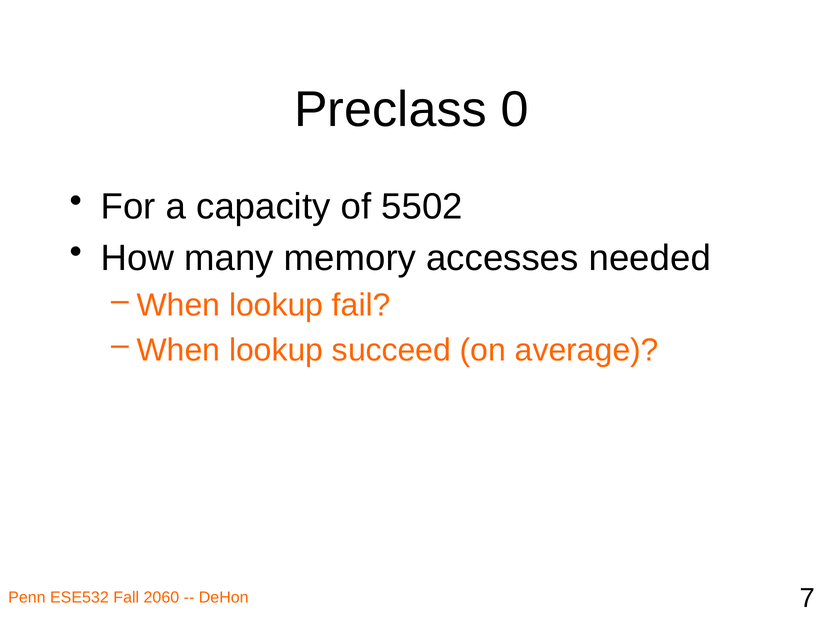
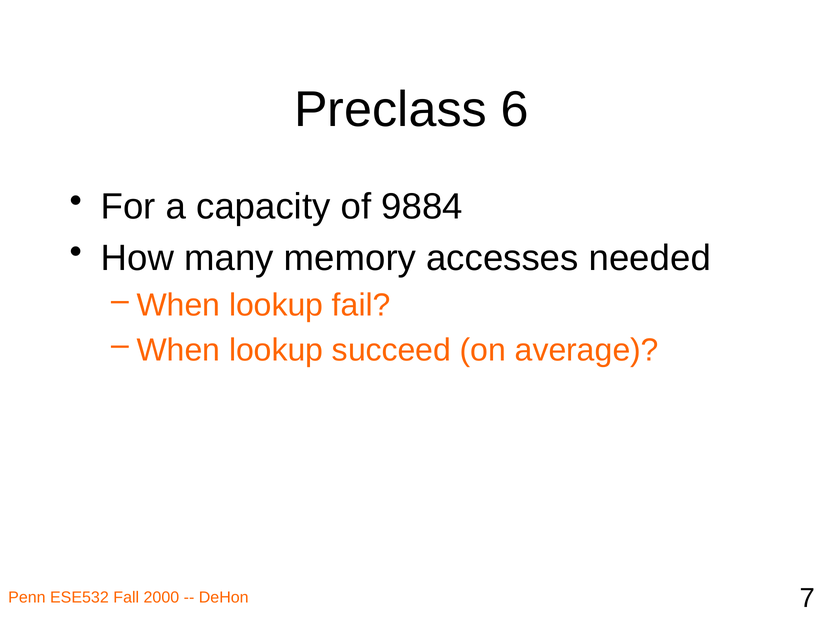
0: 0 -> 6 (515, 110)
5502: 5502 -> 9884 (422, 207)
2060: 2060 -> 2000 (161, 598)
